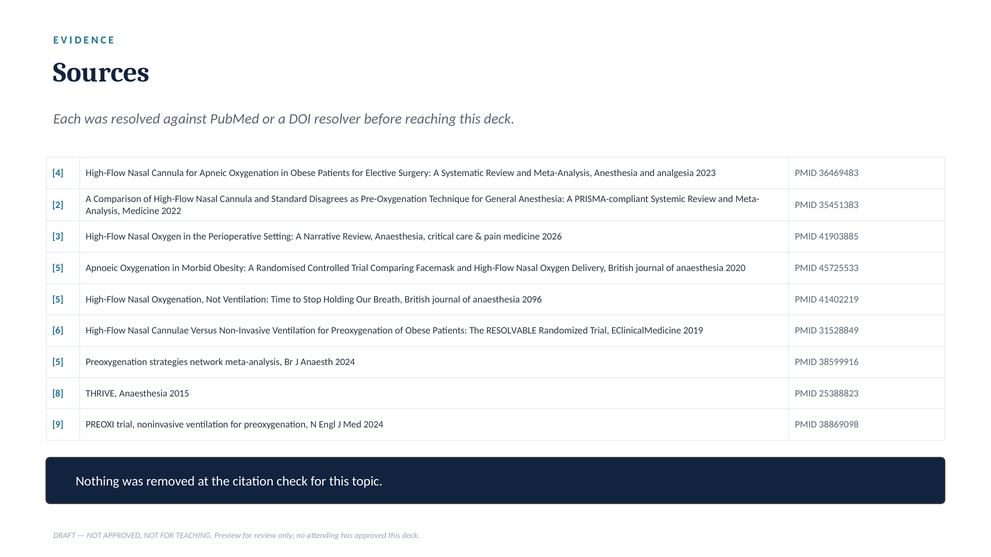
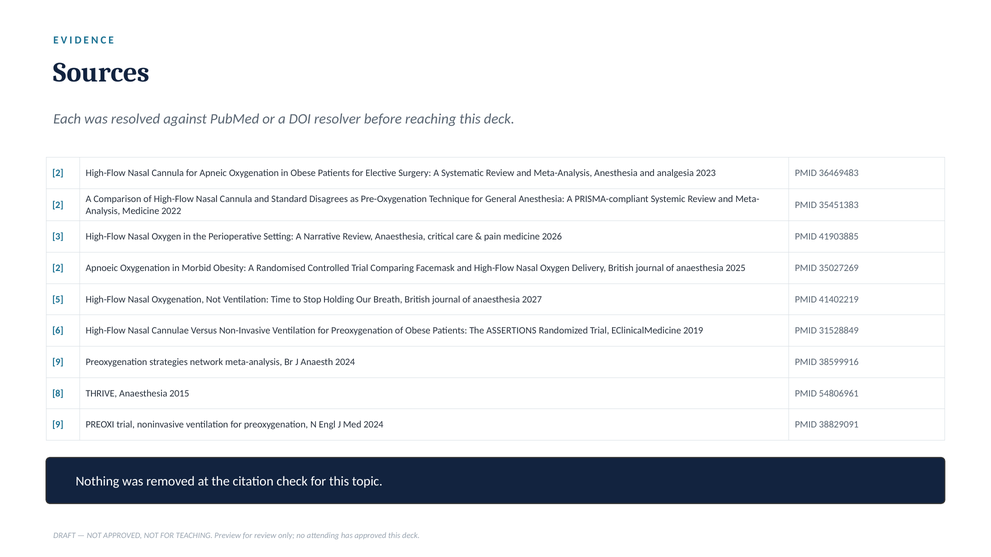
4: 4 -> 2 (58, 173)
5: 5 -> 2 (58, 268)
2020: 2020 -> 2025 (736, 268)
45725533: 45725533 -> 35027269 (839, 268)
2096: 2096 -> 2027 (532, 300)
RESOLVABLE: RESOLVABLE -> ASSERTIONS (511, 331)
5: 5 -> 9 (58, 362)
25388823: 25388823 -> 54806961 (839, 394)
38869098: 38869098 -> 38829091 (839, 425)
